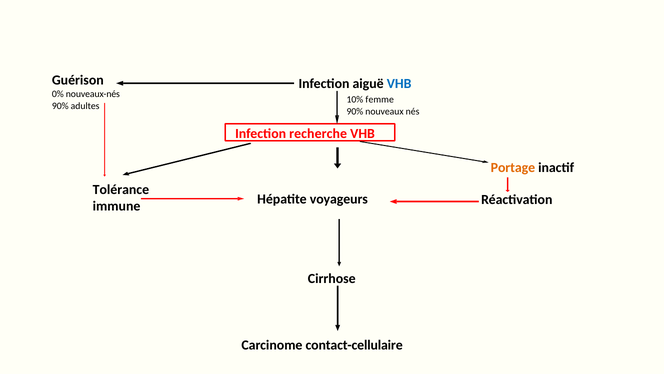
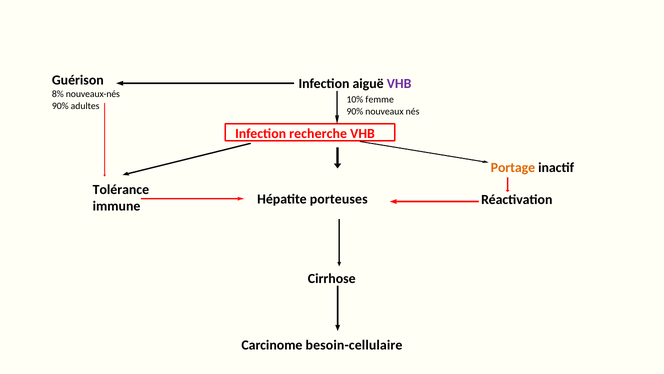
VHB colour: blue -> purple (399, 83)
0%: 0% -> 8% (58, 94)
voyageurs: voyageurs -> porteuses (339, 199)
contact-cellulaire: contact-cellulaire -> besoin-cellulaire (354, 345)
